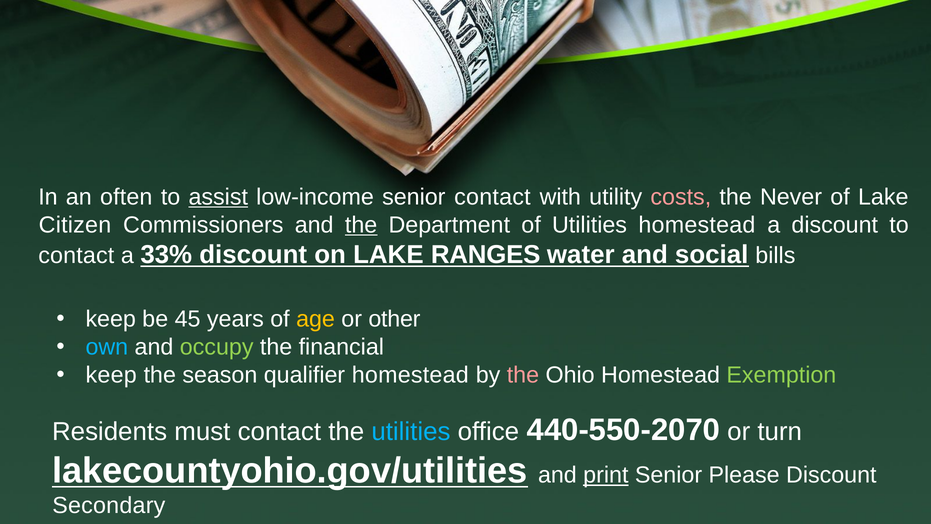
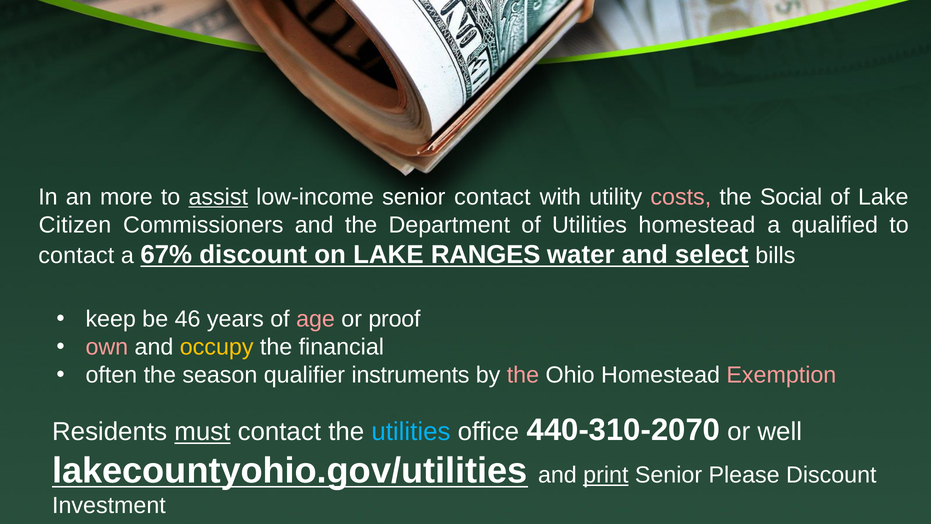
often: often -> more (126, 197)
Never: Never -> Social (791, 197)
the underline: present -> none (361, 225)
a discount: discount -> qualified (835, 225)
33%: 33% -> 67% (166, 255)
social: social -> select (712, 255)
45: 45 -> 46 (188, 319)
age colour: yellow -> pink (316, 319)
other: other -> proof (394, 319)
own colour: light blue -> pink (107, 347)
occupy colour: light green -> yellow (217, 347)
keep: keep -> often (111, 375)
qualifier homestead: homestead -> instruments (411, 375)
Exemption colour: light green -> pink (781, 375)
must underline: none -> present (202, 432)
440-550-2070: 440-550-2070 -> 440-310-2070 (623, 430)
turn: turn -> well (780, 432)
Secondary: Secondary -> Investment (109, 505)
